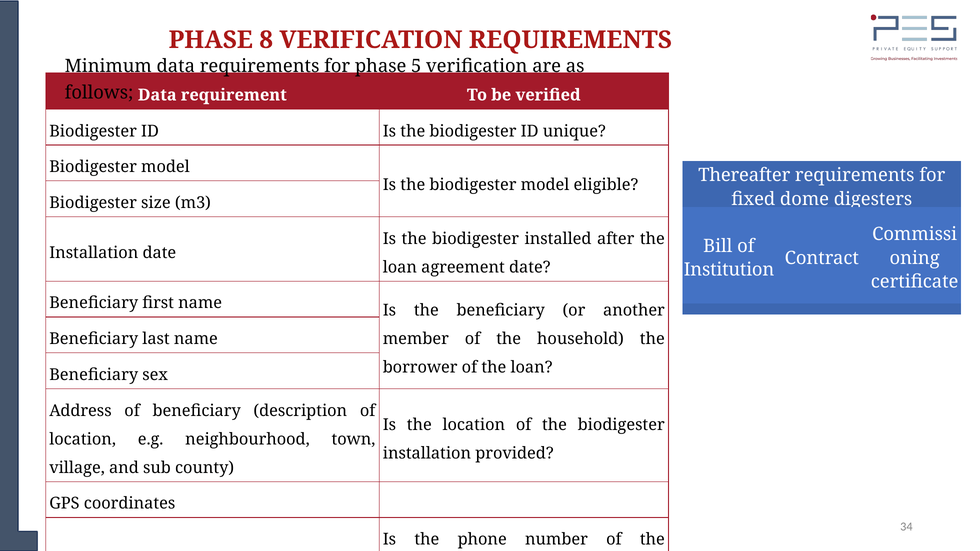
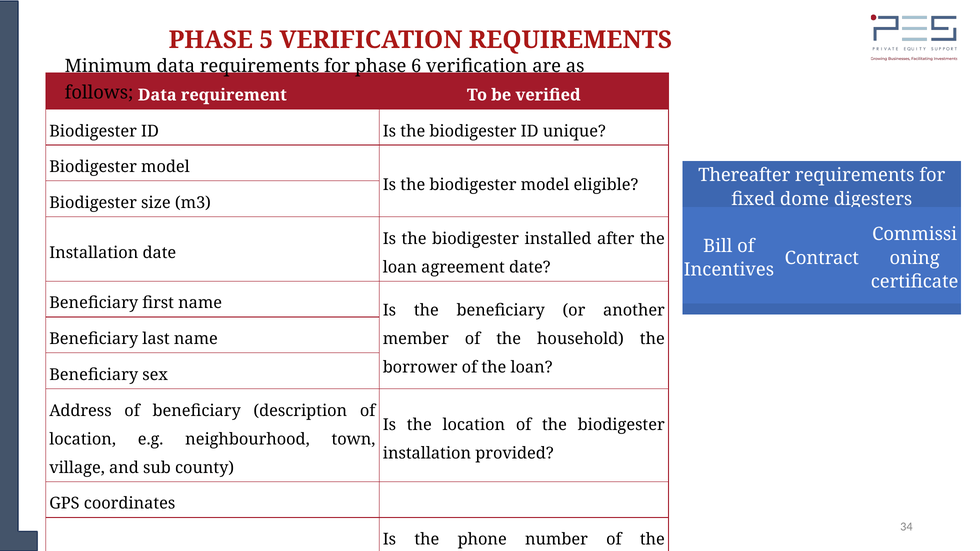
8: 8 -> 5 (266, 40)
5: 5 -> 6 (416, 66)
Institution: Institution -> Incentives (729, 270)
